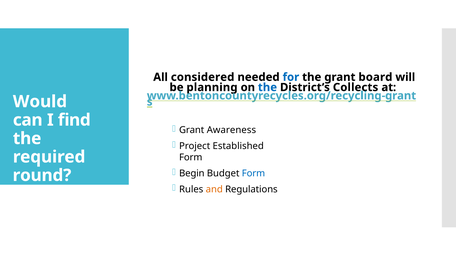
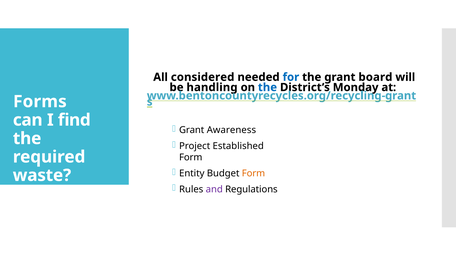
planning: planning -> handling (212, 88)
Collects: Collects -> Monday (356, 88)
Would: Would -> Forms (40, 102)
Begin: Begin -> Entity (192, 174)
Form colour: blue -> orange (253, 174)
round: round -> waste (42, 176)
and colour: orange -> purple (214, 190)
